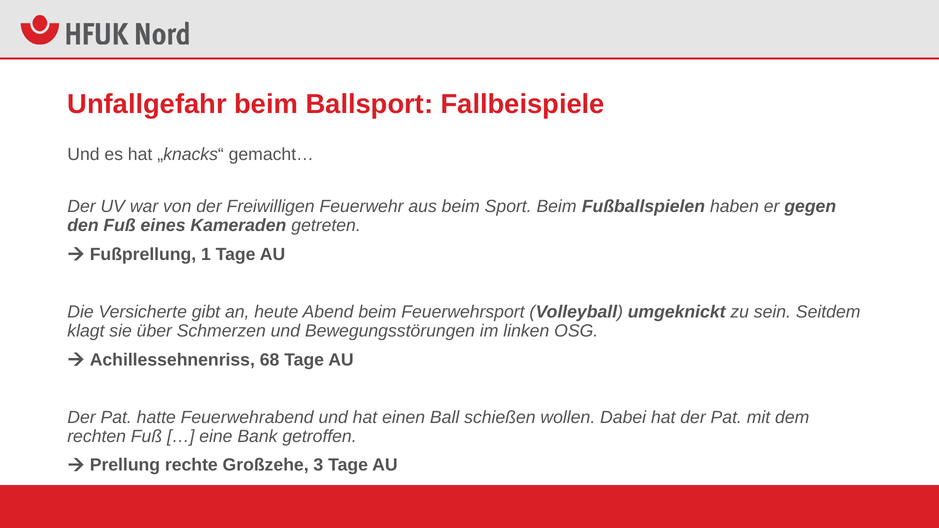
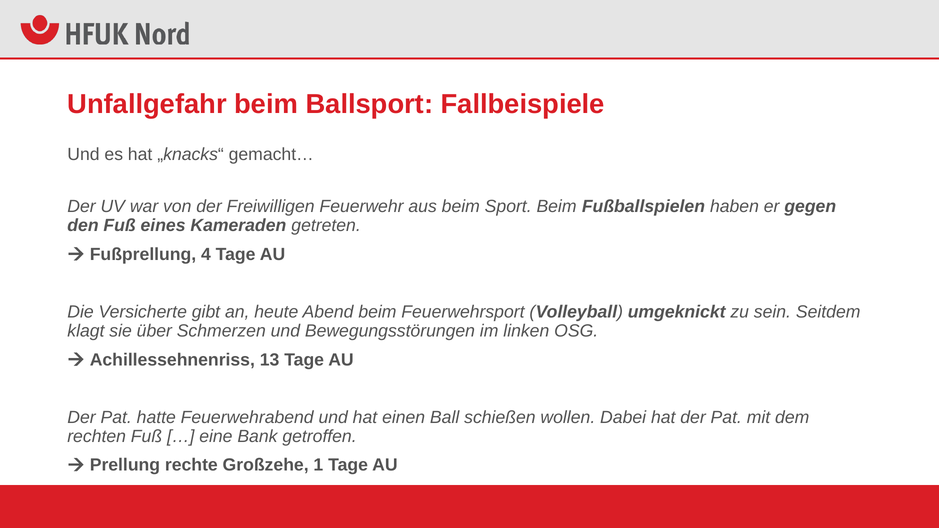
1: 1 -> 4 (206, 254)
68: 68 -> 13 (270, 360)
3: 3 -> 1 (318, 465)
